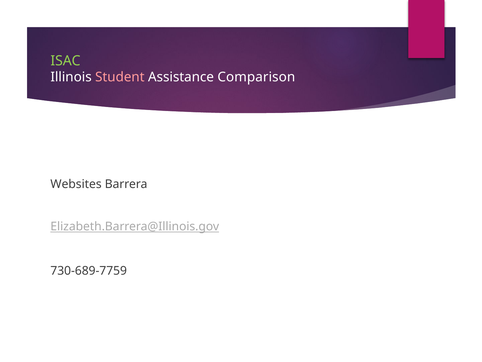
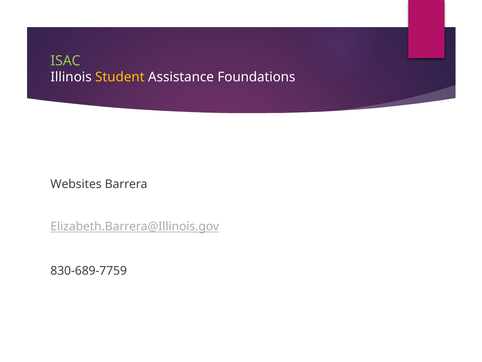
Student colour: pink -> yellow (120, 77)
Comparison: Comparison -> Foundations (256, 77)
730-689-7759: 730-689-7759 -> 830-689-7759 (89, 271)
